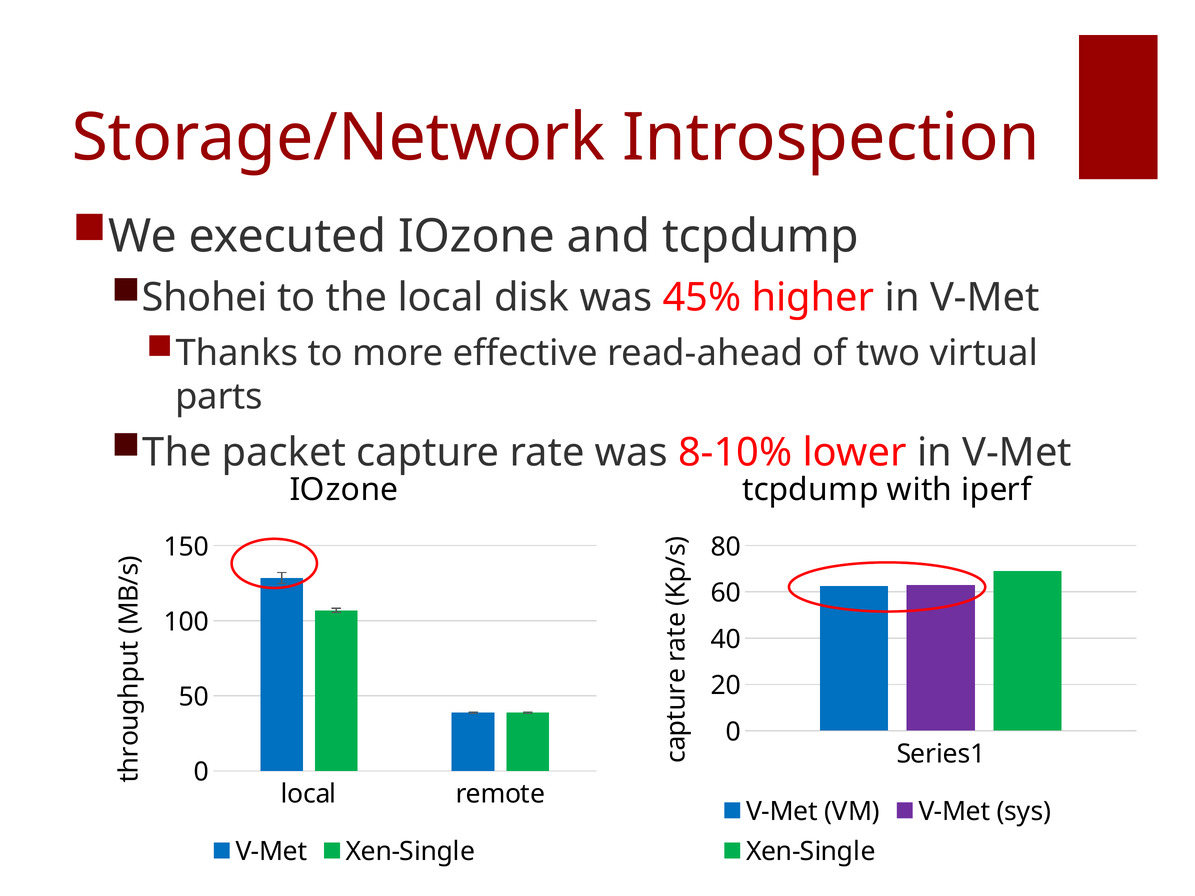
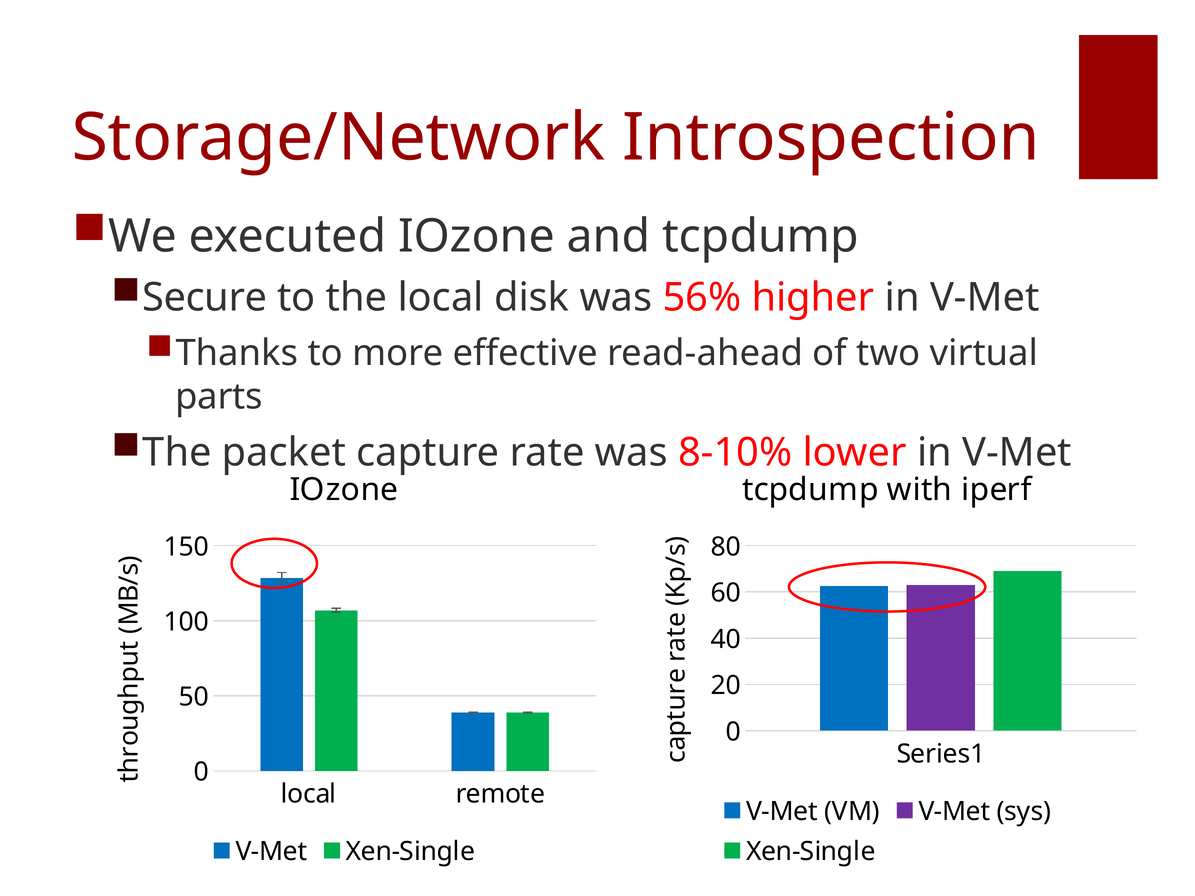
Shohei: Shohei -> Secure (205, 298)
45%: 45% -> 56% (702, 298)
